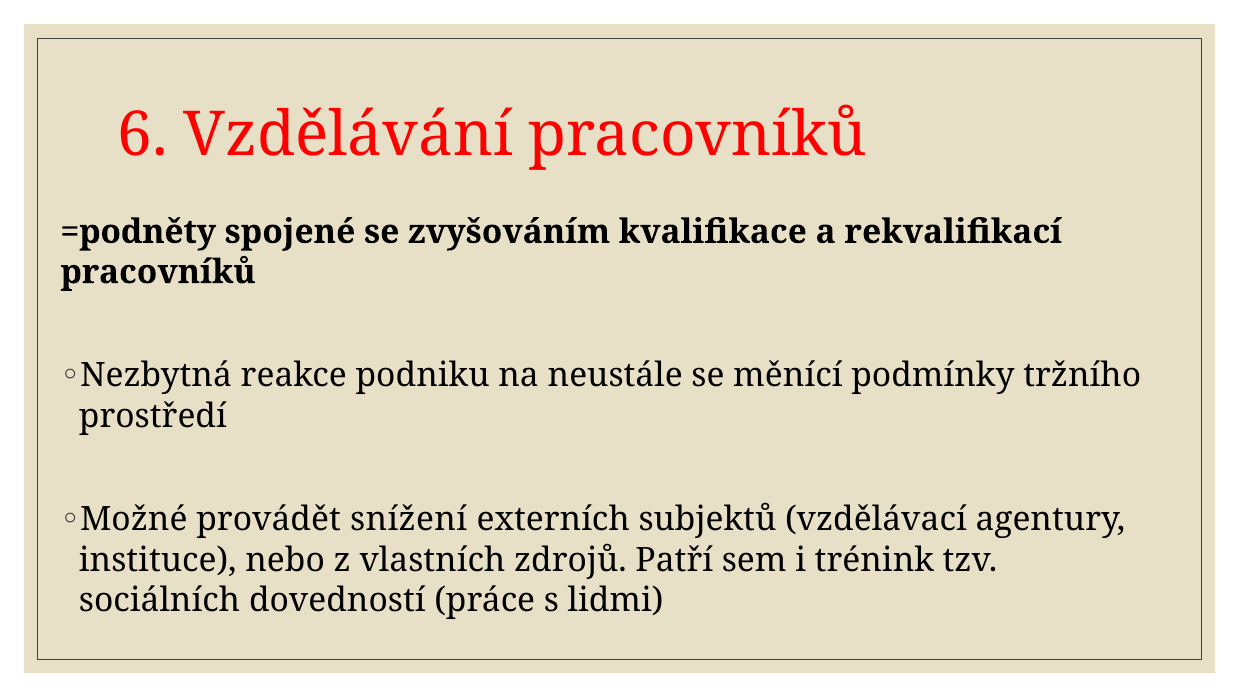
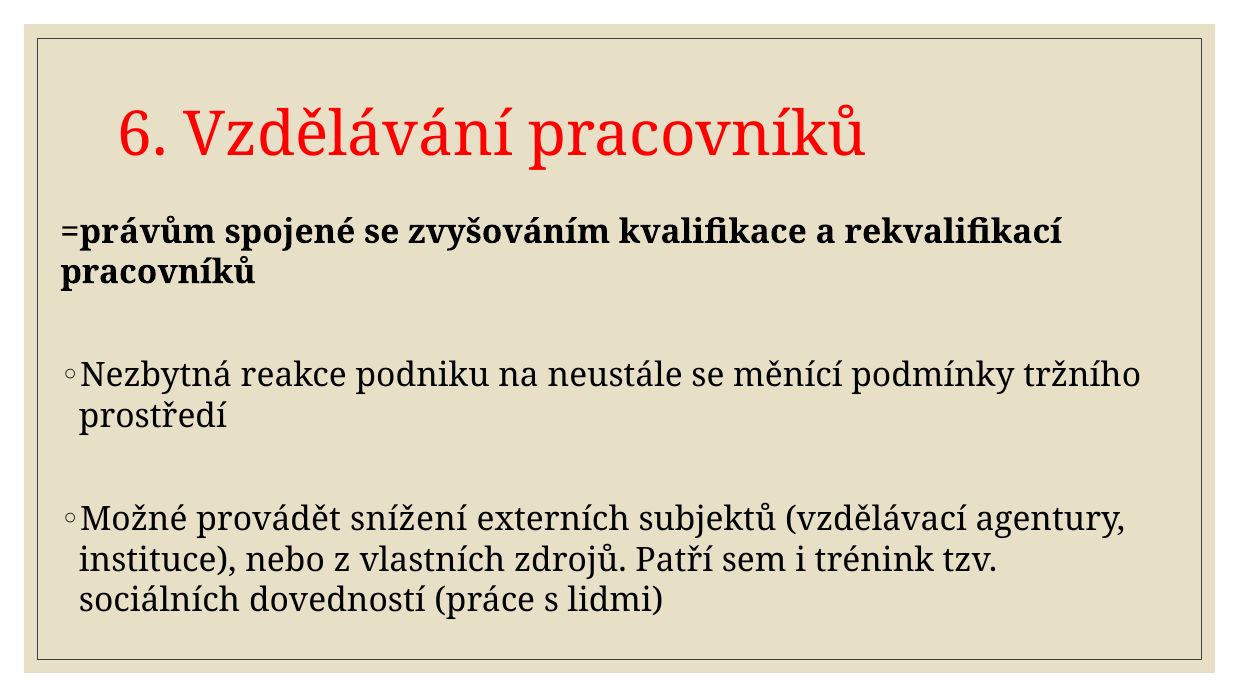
=podněty: =podněty -> =právům (138, 232)
